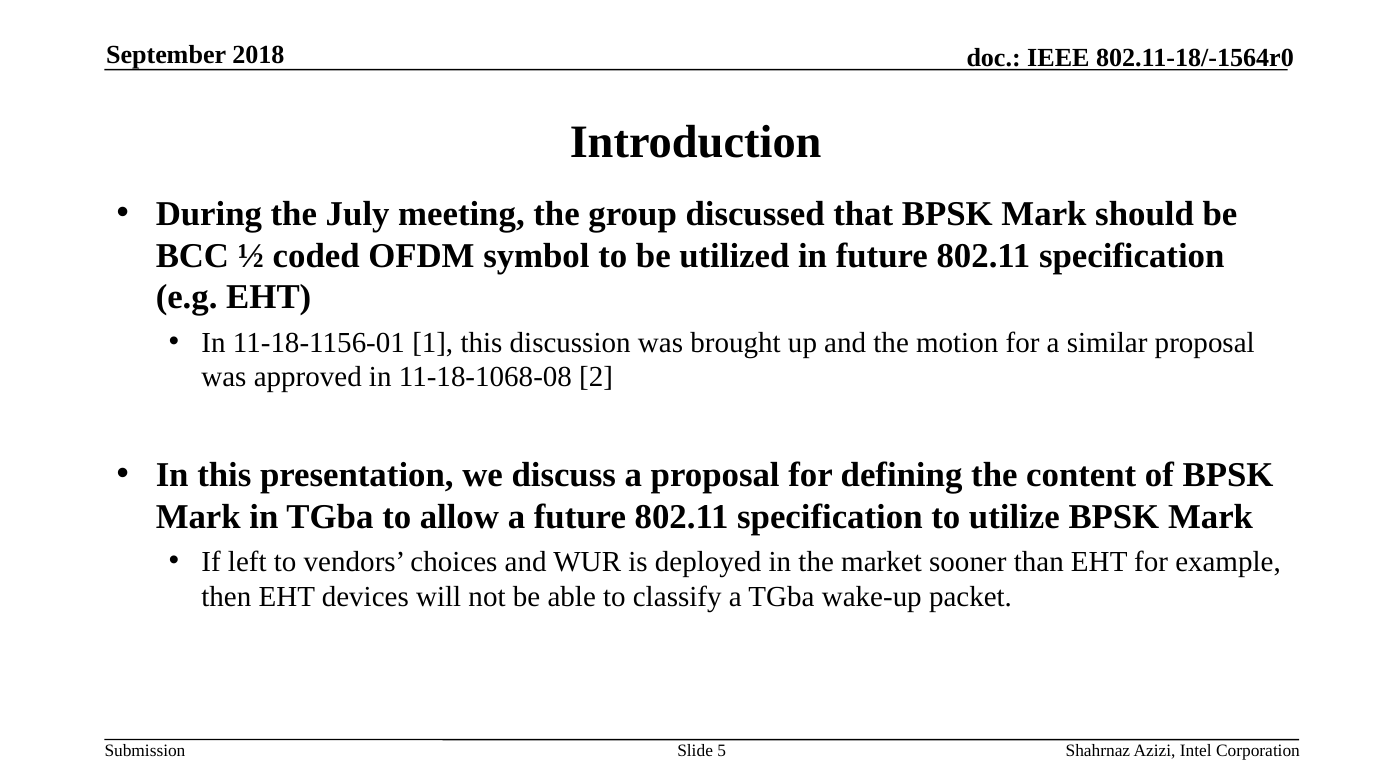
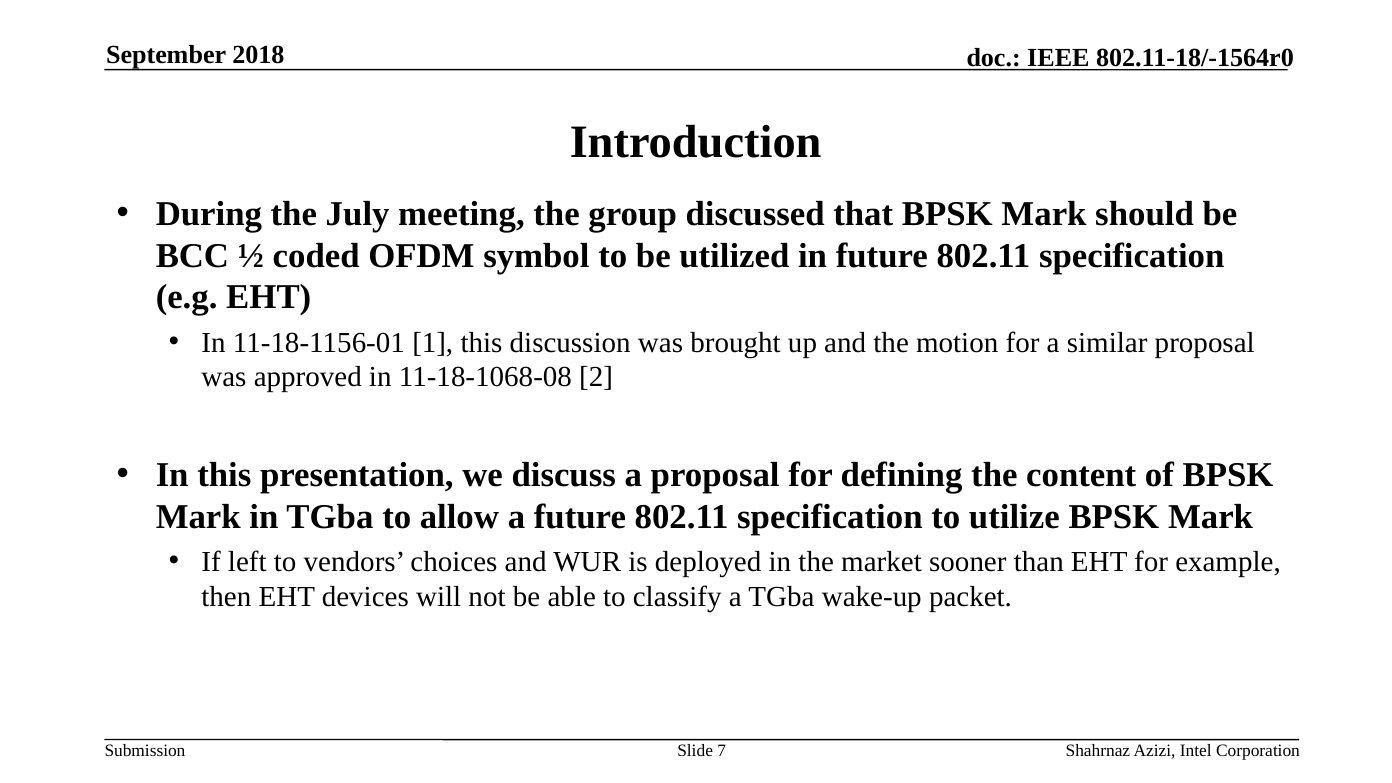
5: 5 -> 7 (722, 751)
